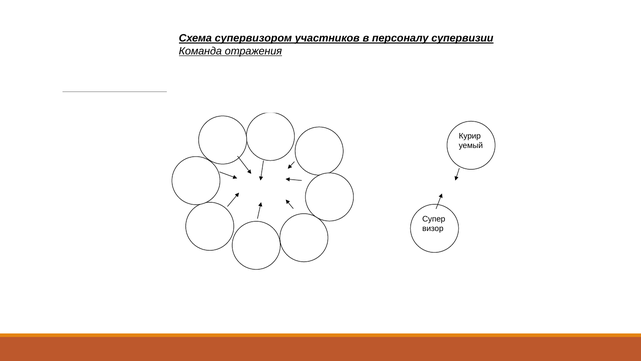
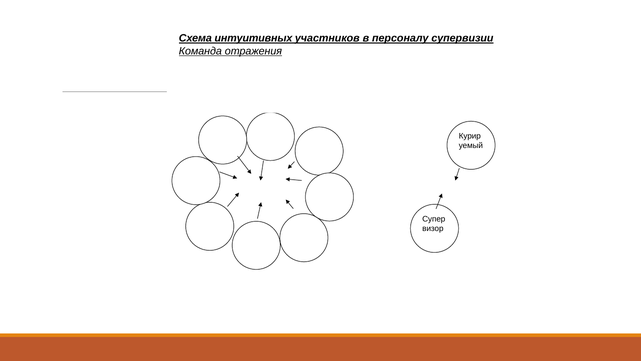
супервизором: супервизором -> интуитивных (253, 38)
